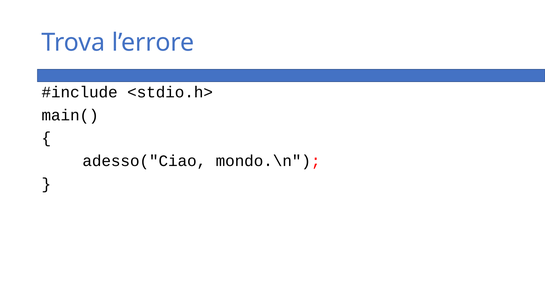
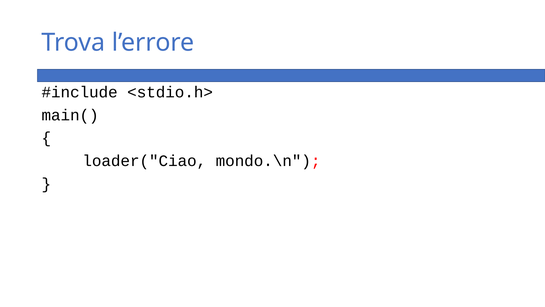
adesso("Ciao: adesso("Ciao -> loader("Ciao (144, 161)
